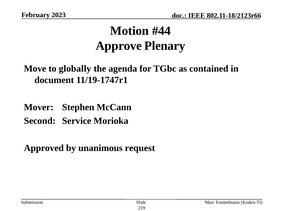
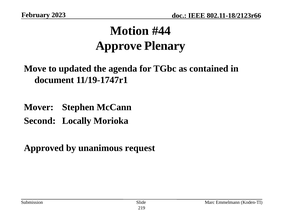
globally: globally -> updated (75, 69)
Service: Service -> Locally (77, 121)
